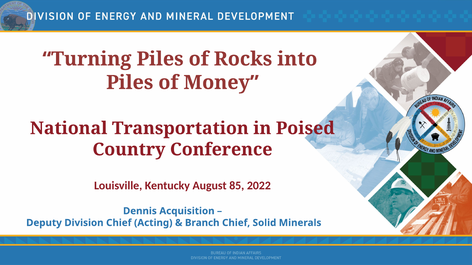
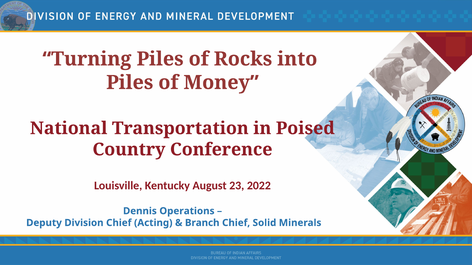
85: 85 -> 23 (237, 186)
Acquisition: Acquisition -> Operations (187, 211)
